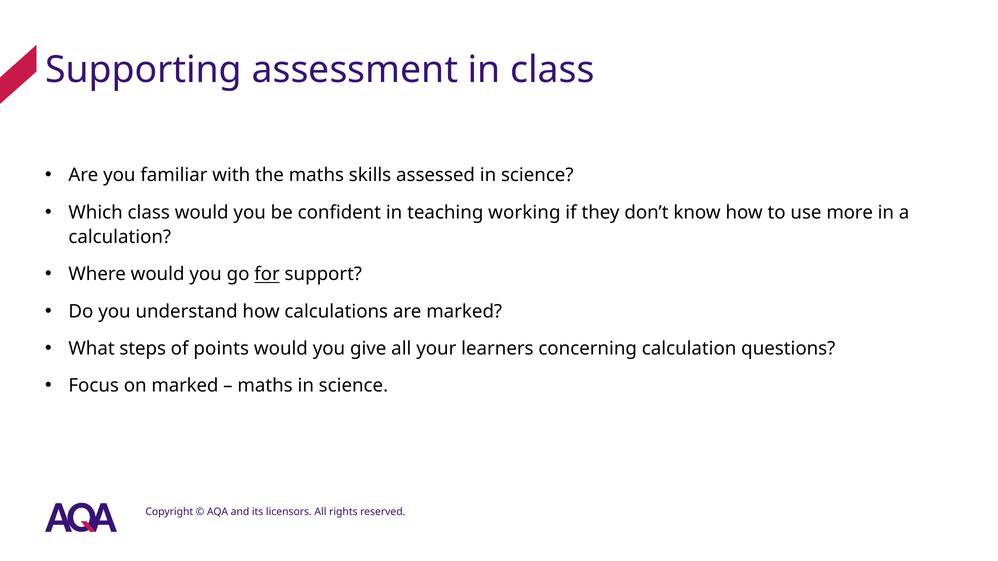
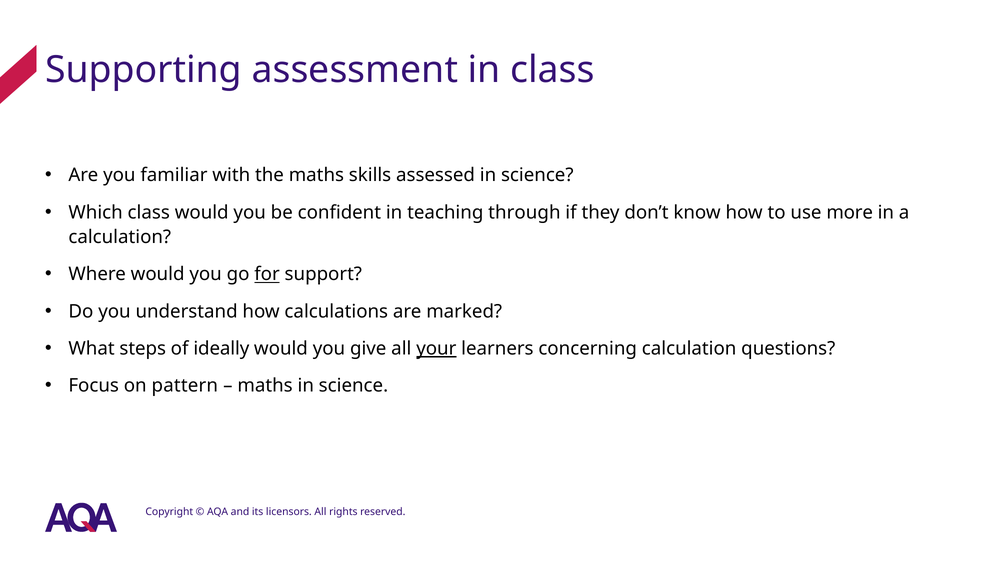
working: working -> through (524, 213)
points: points -> ideally (221, 349)
your underline: none -> present (436, 349)
on marked: marked -> pattern (185, 386)
